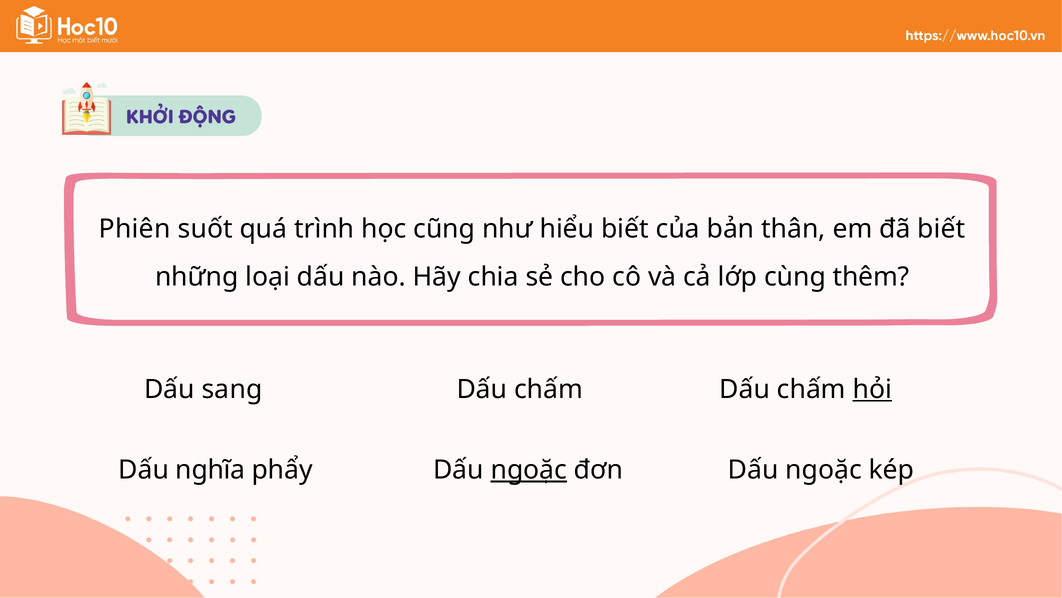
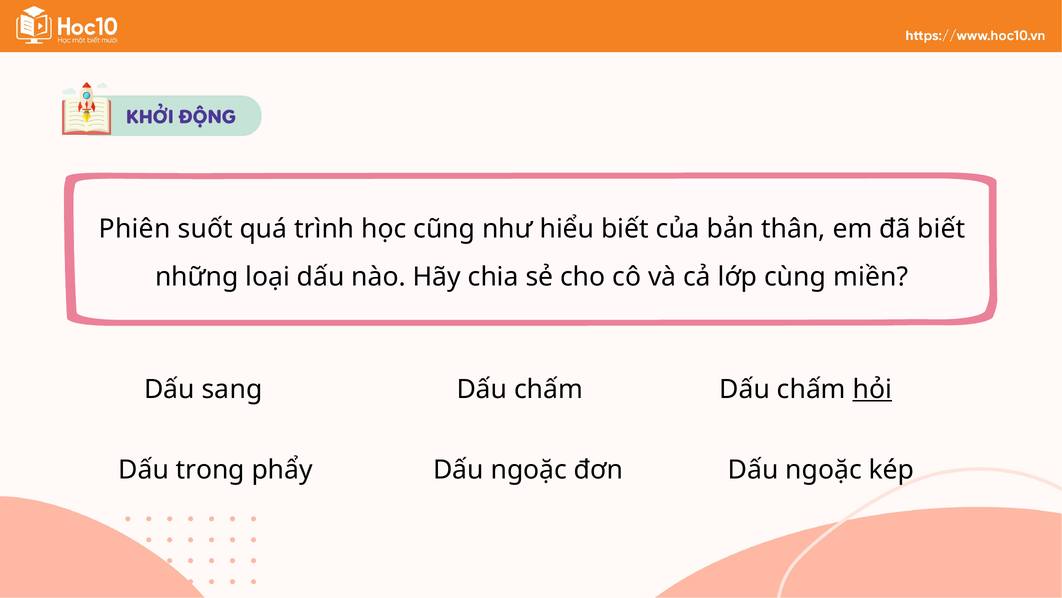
thêm: thêm -> miền (871, 277)
nghĩa: nghĩa -> trong (210, 470)
ngoặc underline: present -> none (529, 470)
